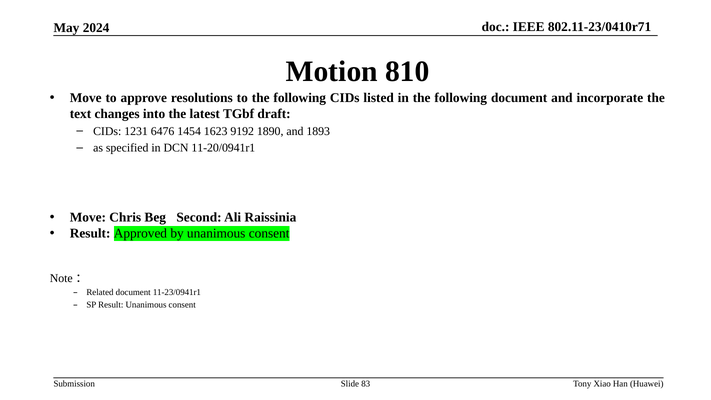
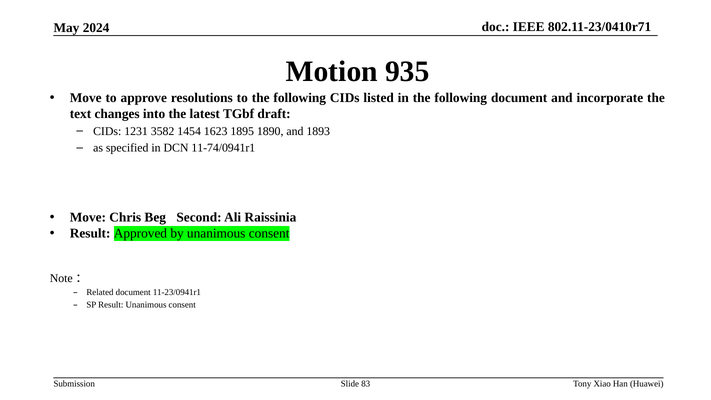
810: 810 -> 935 (407, 71)
6476: 6476 -> 3582 (163, 131)
9192: 9192 -> 1895 (242, 131)
11-20/0941r1: 11-20/0941r1 -> 11-74/0941r1 (223, 148)
